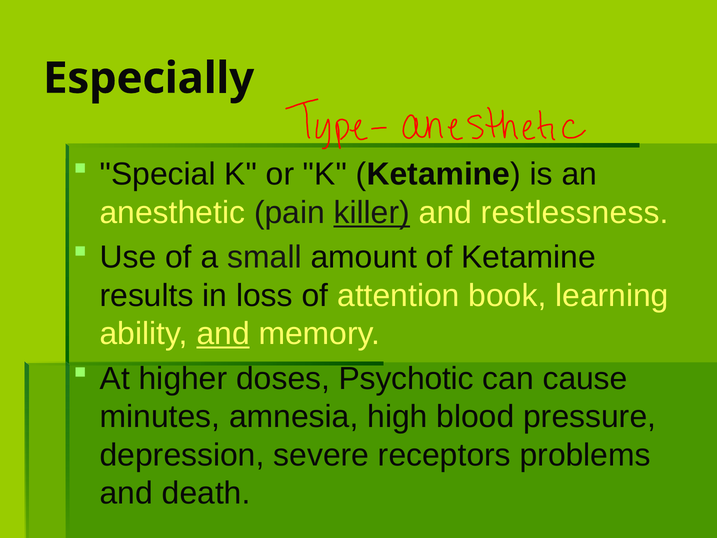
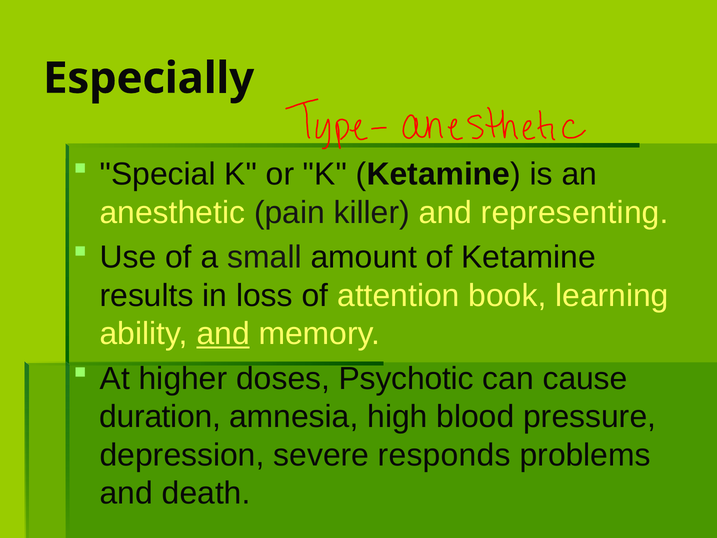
killer underline: present -> none (372, 213)
restlessness: restlessness -> representing (575, 213)
minutes: minutes -> duration (160, 417)
receptors: receptors -> responds (444, 455)
